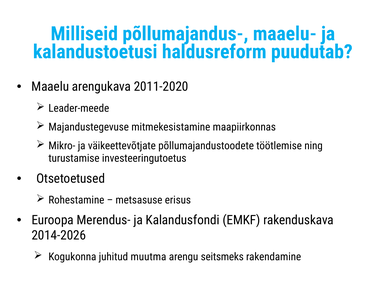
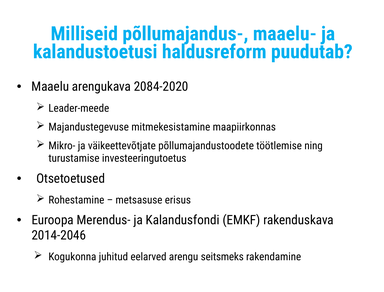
2011-2020: 2011-2020 -> 2084-2020 (161, 87)
2014-2026: 2014-2026 -> 2014-2046 (59, 235)
muutma: muutma -> eelarved (149, 257)
